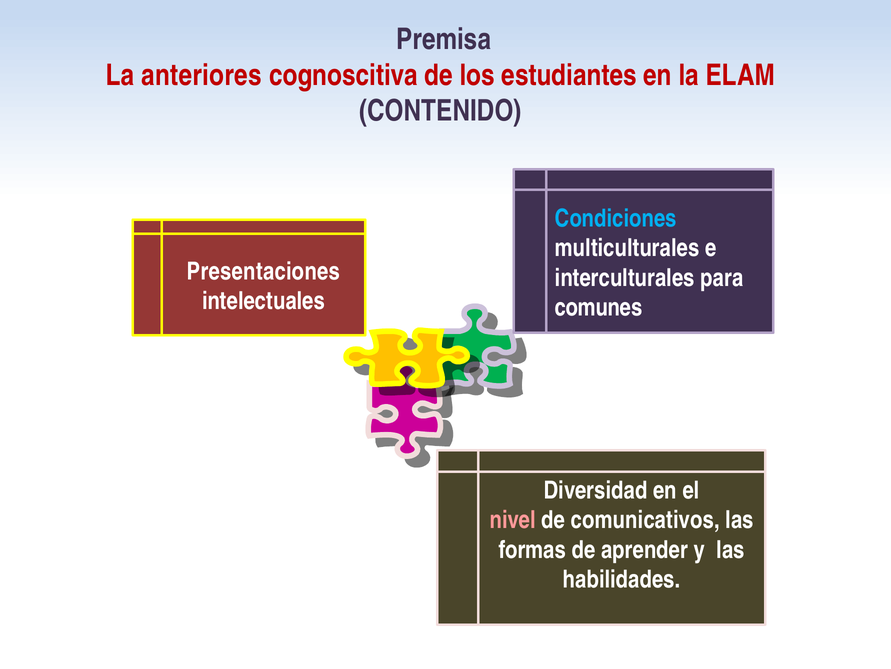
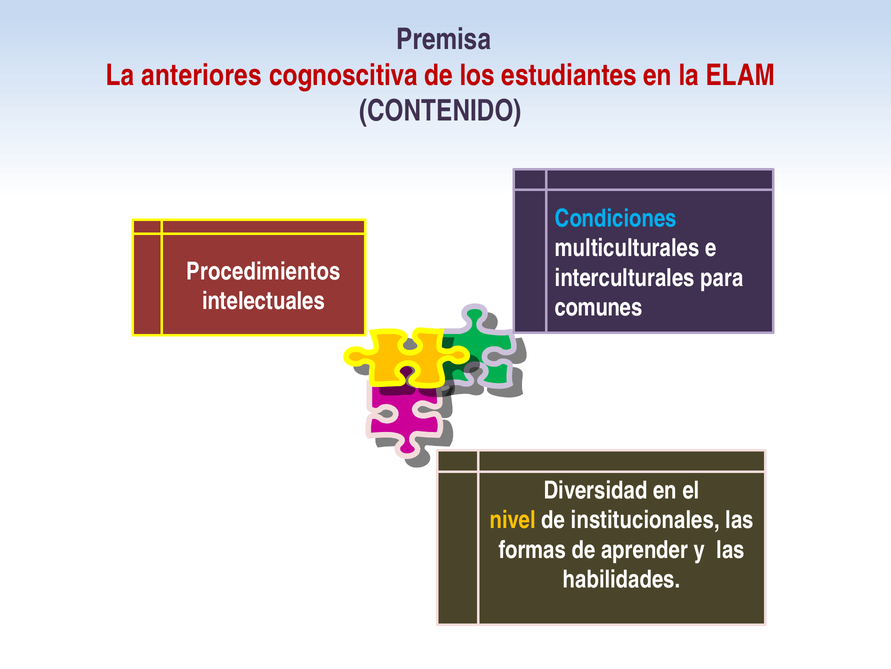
Presentaciones: Presentaciones -> Procedimientos (264, 271)
nivel colour: pink -> yellow (513, 520)
comunicativos: comunicativos -> institucionales (645, 520)
